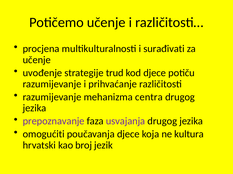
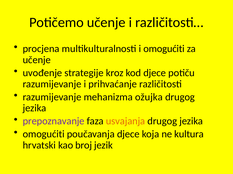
i surađivati: surađivati -> omogućiti (164, 49)
trud: trud -> kroz (115, 73)
centra: centra -> ožujka (149, 97)
usvajanja colour: purple -> orange (125, 122)
